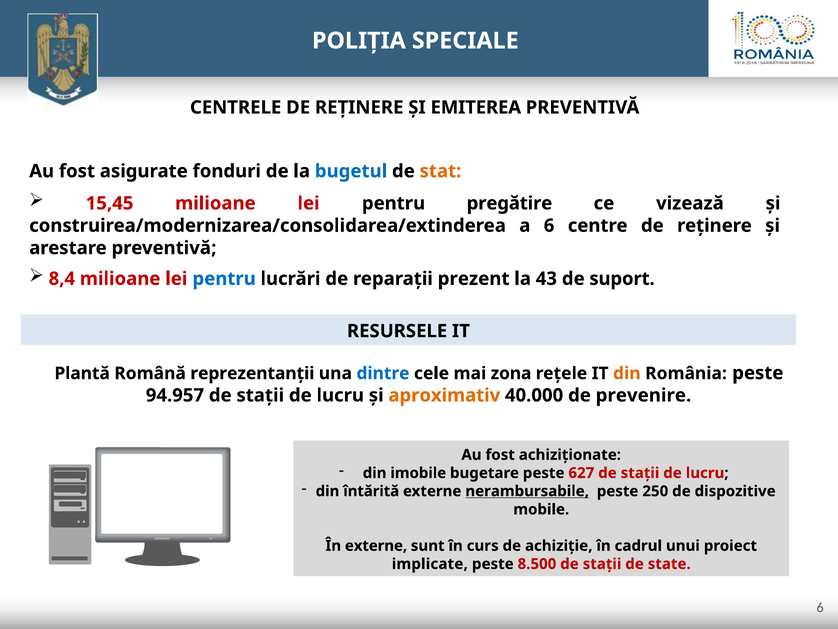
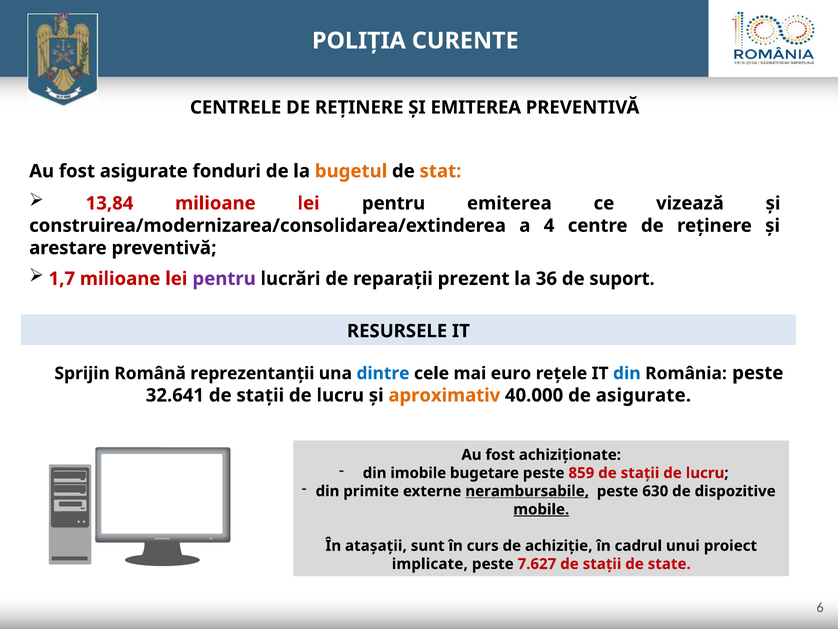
SPECIALE: SPECIALE -> CURENTE (465, 41)
bugetul colour: blue -> orange (351, 171)
15,45: 15,45 -> 13,84 (110, 203)
pentru pregătire: pregătire -> emiterea (509, 203)
a 6: 6 -> 4 (549, 225)
8,4: 8,4 -> 1,7 (62, 279)
pentru colour: blue -> purple (224, 279)
43: 43 -> 36 (546, 279)
Plantă: Plantă -> Sprijin (82, 373)
zona: zona -> euro (511, 373)
din colour: orange -> blue (627, 373)
94.957: 94.957 -> 32.641 (175, 395)
de prevenire: prevenire -> asigurate (643, 395)
627: 627 -> 859 (581, 473)
întărită: întărită -> primite (371, 491)
250: 250 -> 630 (655, 491)
mobile underline: none -> present (541, 509)
În externe: externe -> ataşaţii (376, 545)
8.500: 8.500 -> 7.627 (537, 564)
